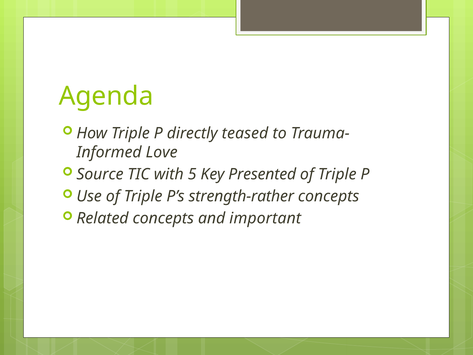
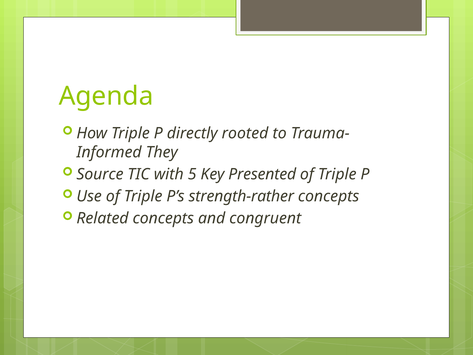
teased: teased -> rooted (245, 133)
Love: Love -> They (162, 152)
important: important -> congruent (265, 218)
